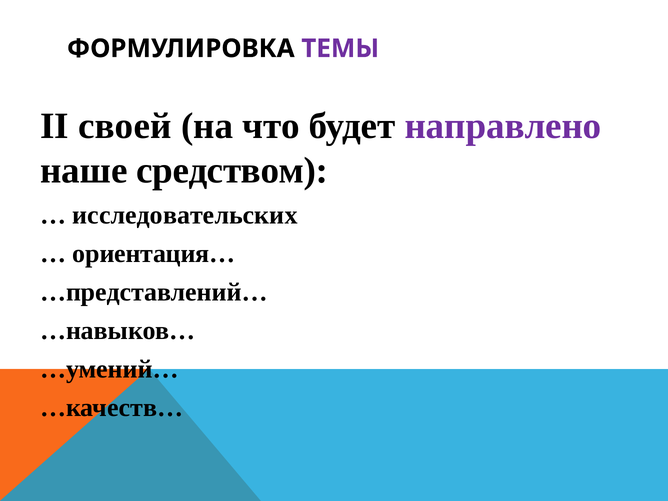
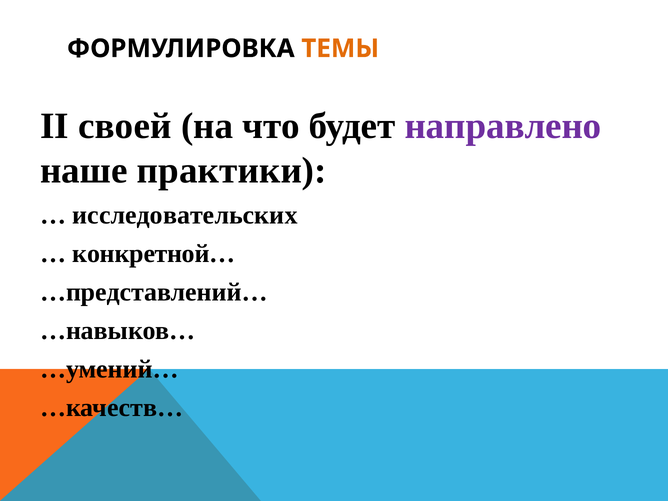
ТЕМЫ colour: purple -> orange (340, 49)
средством: средством -> практики (232, 171)
ориентация…: ориентация… -> конкретной… (154, 254)
